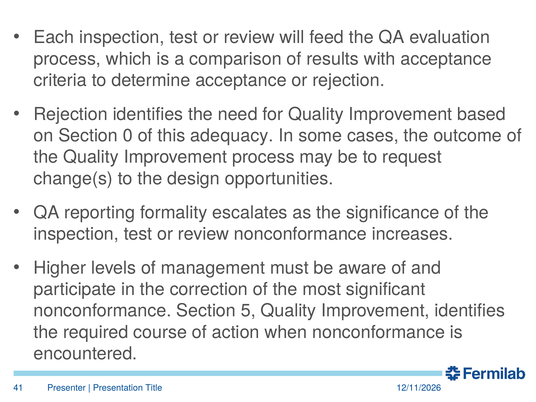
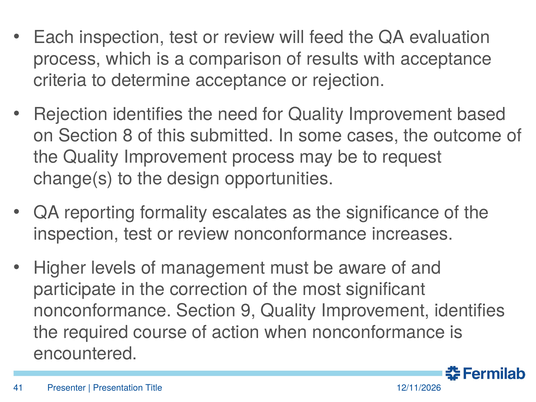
0: 0 -> 8 (128, 136)
adequacy: adequacy -> submitted (232, 136)
5: 5 -> 9 (248, 311)
